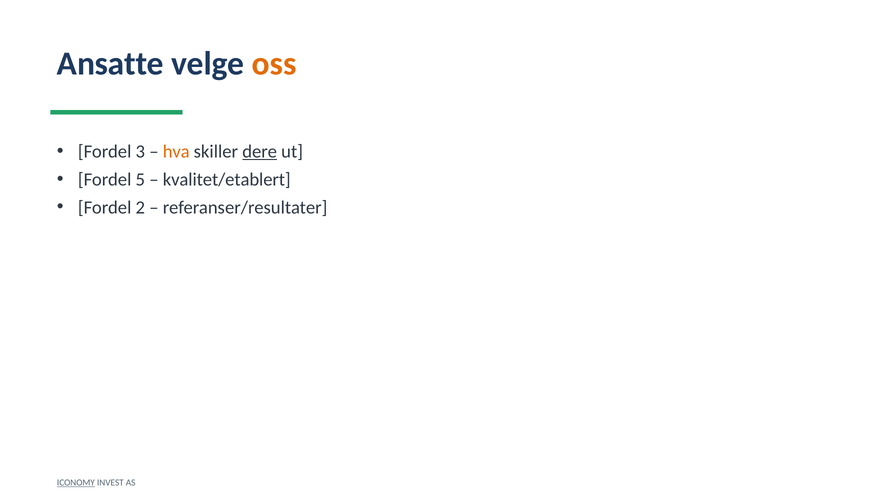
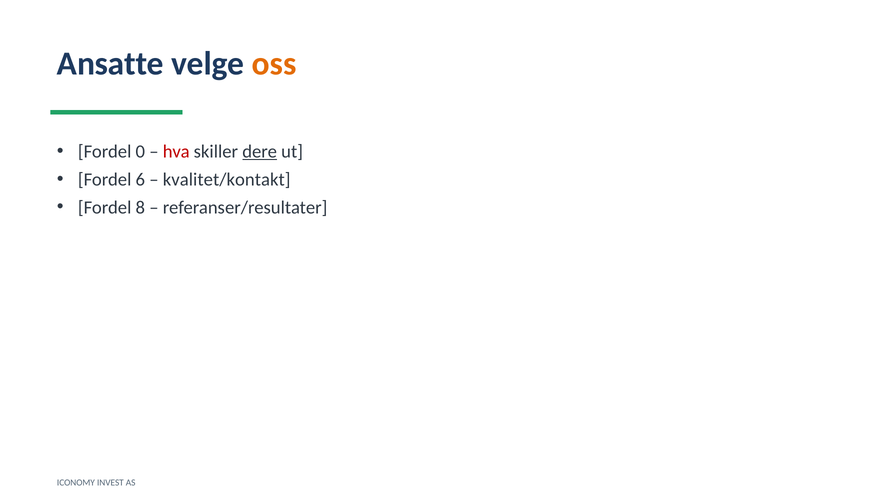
3: 3 -> 0 (140, 152)
hva colour: orange -> red (176, 152)
5: 5 -> 6 (140, 180)
kvalitet/etablert: kvalitet/etablert -> kvalitet/kontakt (227, 180)
2: 2 -> 8 (140, 208)
ICONOMY underline: present -> none (76, 483)
